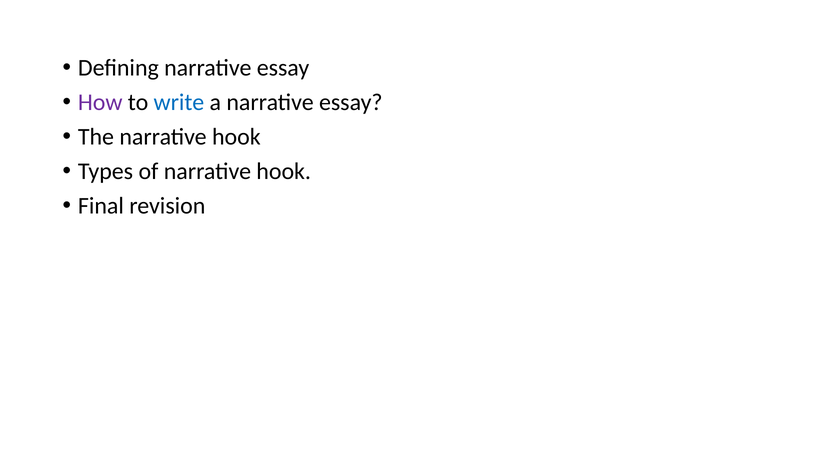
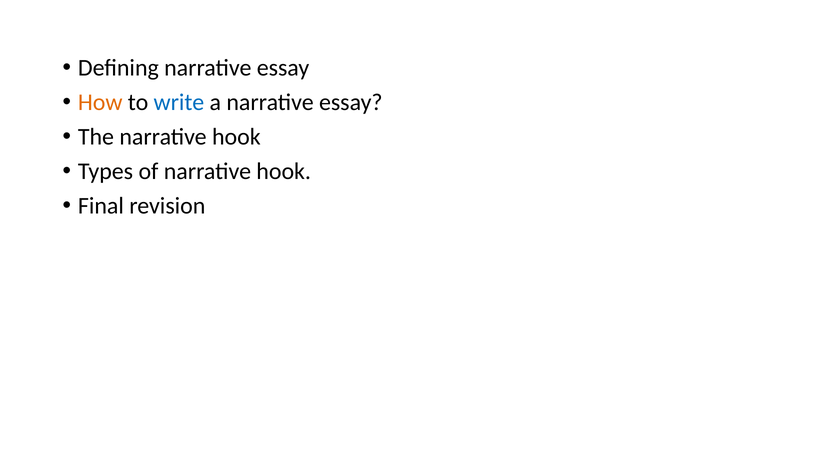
How colour: purple -> orange (100, 102)
